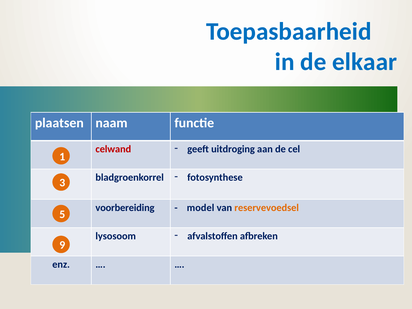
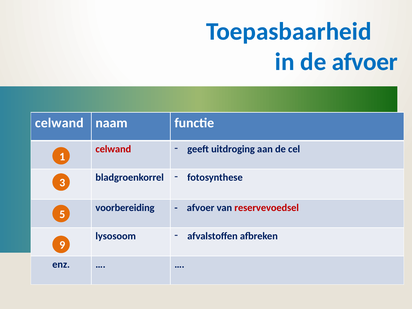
de elkaar: elkaar -> afvoer (365, 62)
plaatsen: plaatsen -> celwand (59, 123)
model: model -> afvoer (201, 208)
reservevoedsel colour: orange -> red (267, 208)
